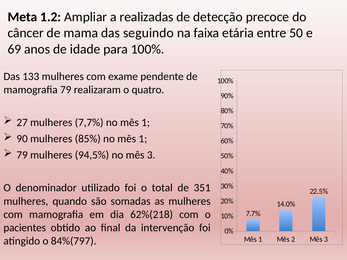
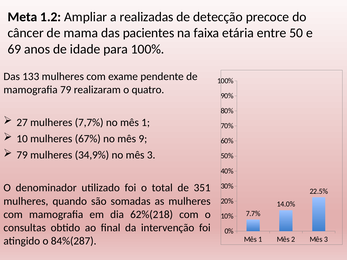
seguindo: seguindo -> pacientes (149, 33)
90: 90 -> 10 (22, 139)
85%: 85% -> 67% (88, 139)
1: 1 -> 9 (143, 139)
94,5%: 94,5% -> 34,9% (92, 155)
pacientes: pacientes -> consultas (25, 228)
84%(797: 84%(797 -> 84%(287 (74, 241)
